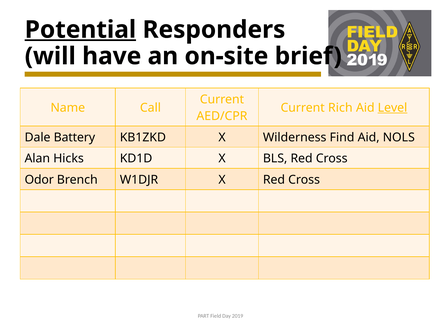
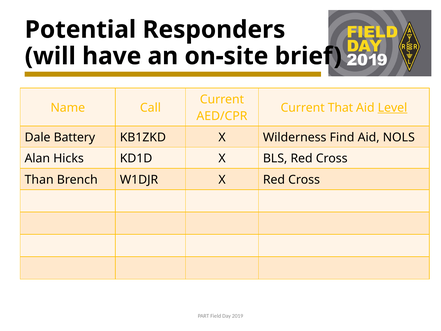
Potential underline: present -> none (80, 30)
Rich: Rich -> That (340, 108)
Odor: Odor -> Than (39, 180)
